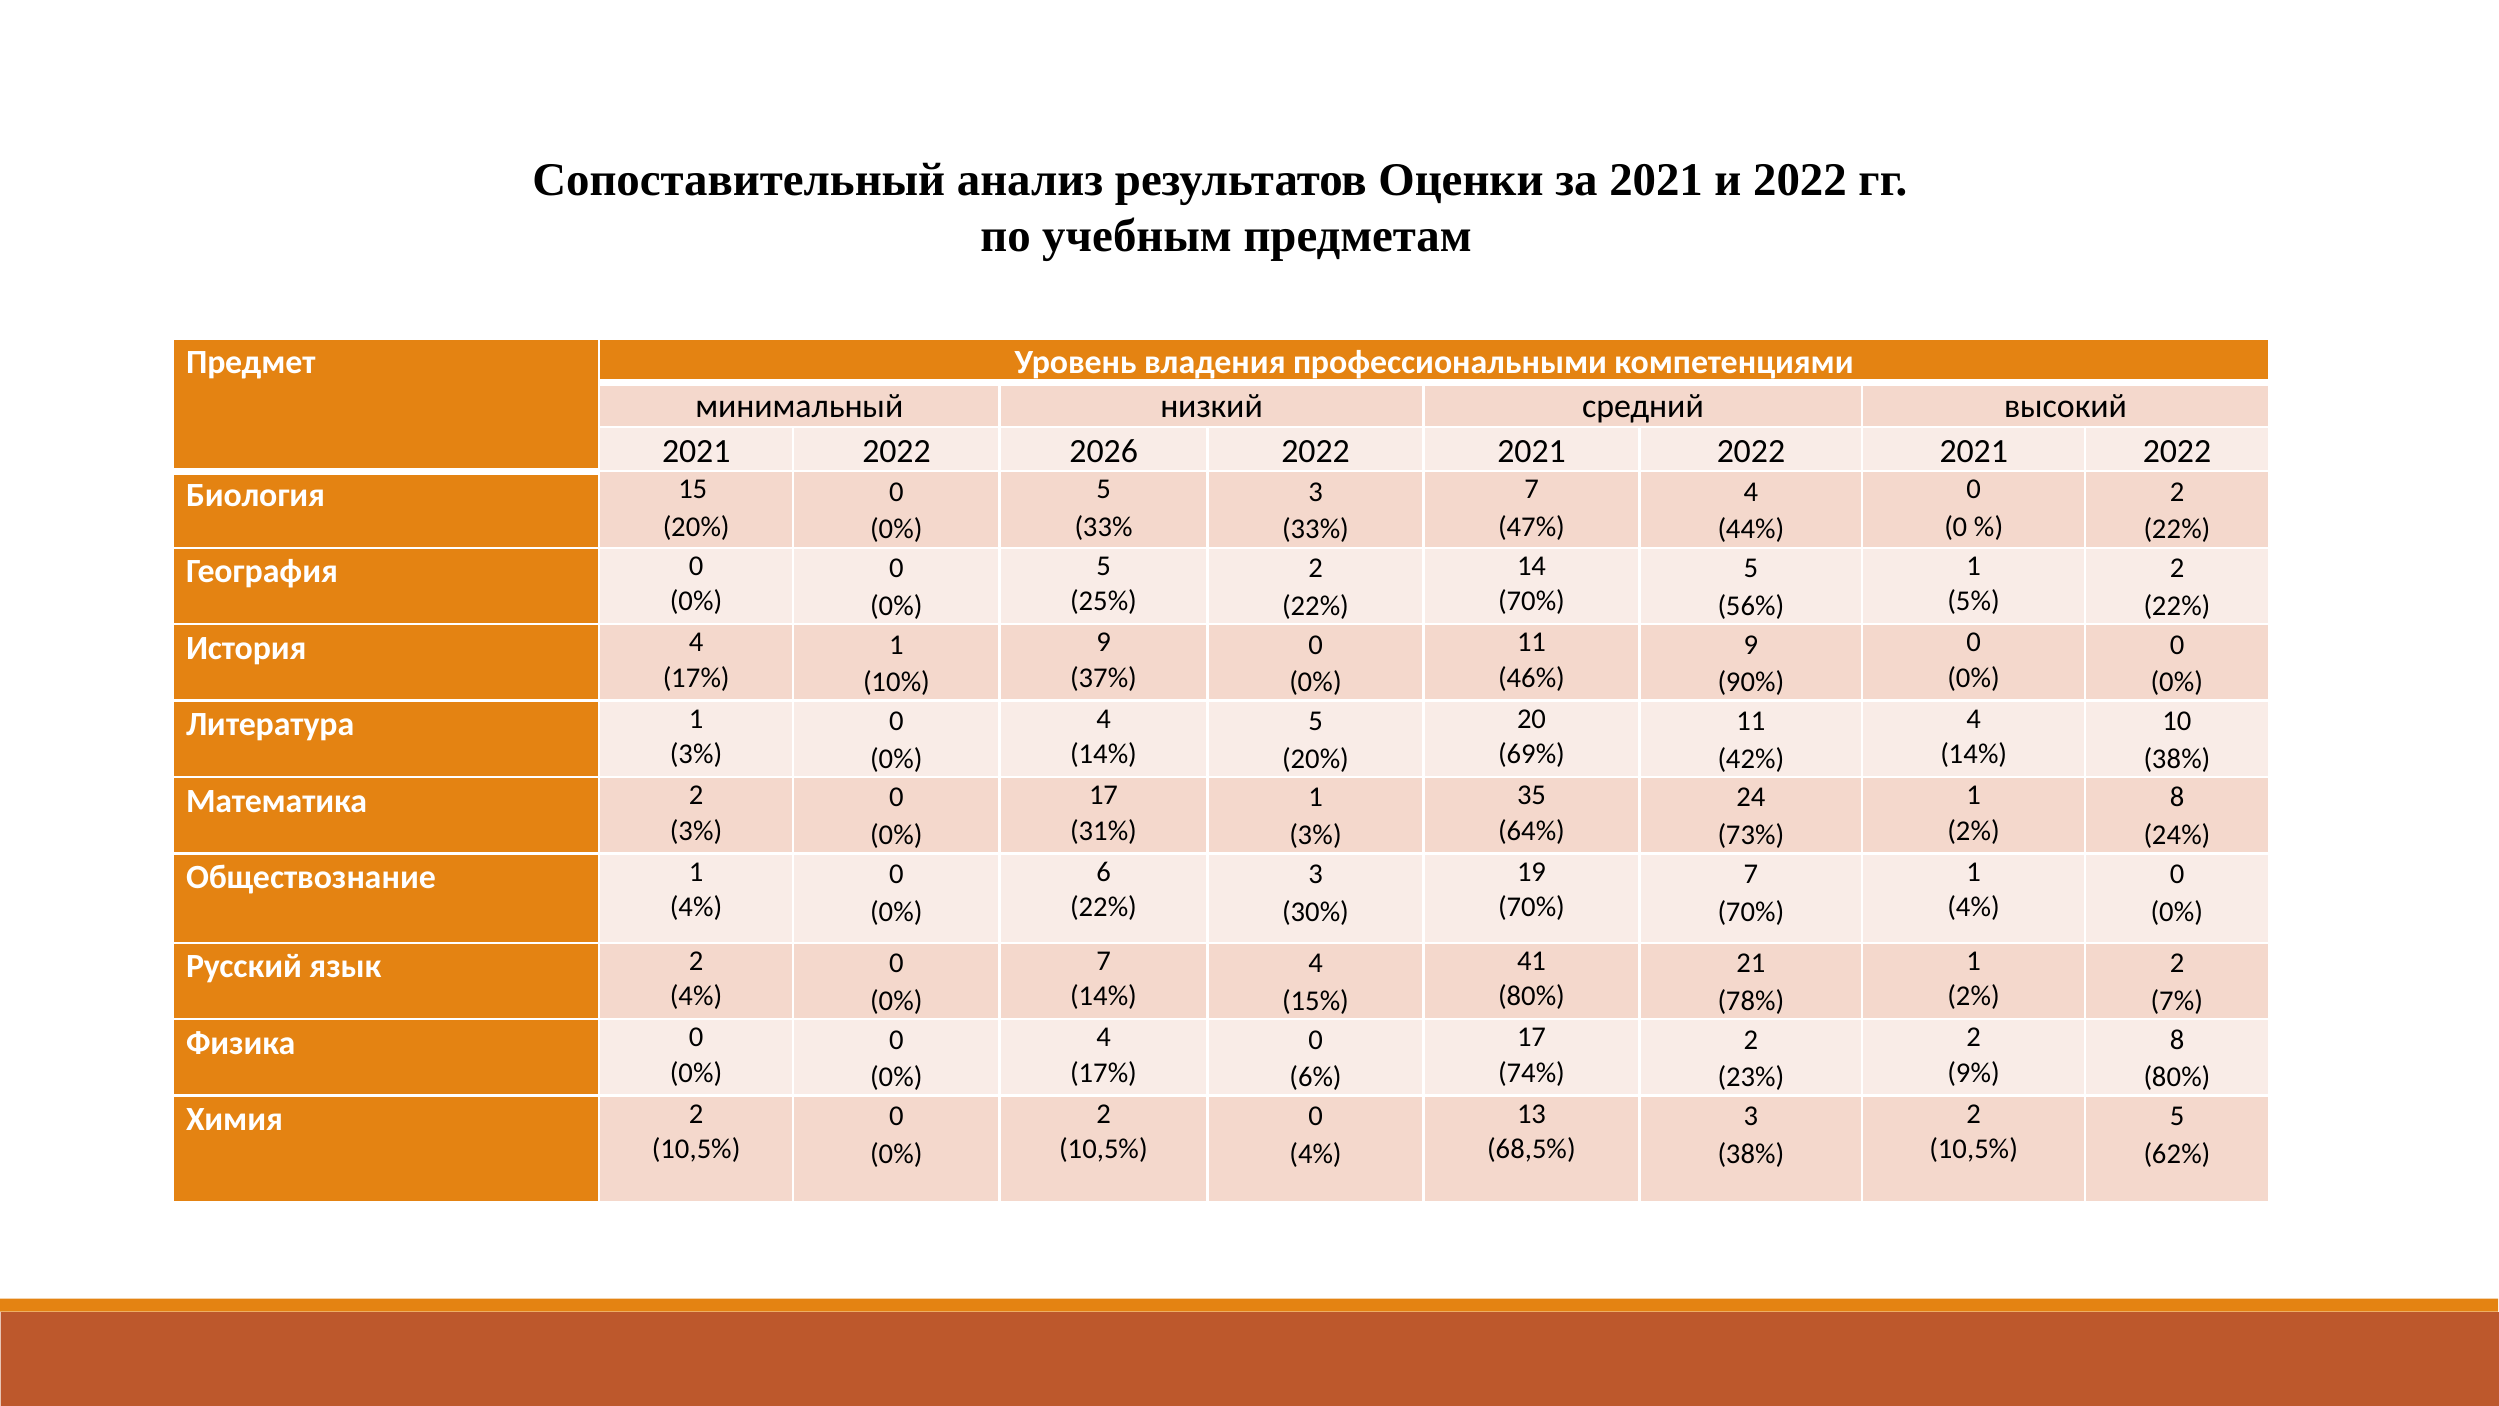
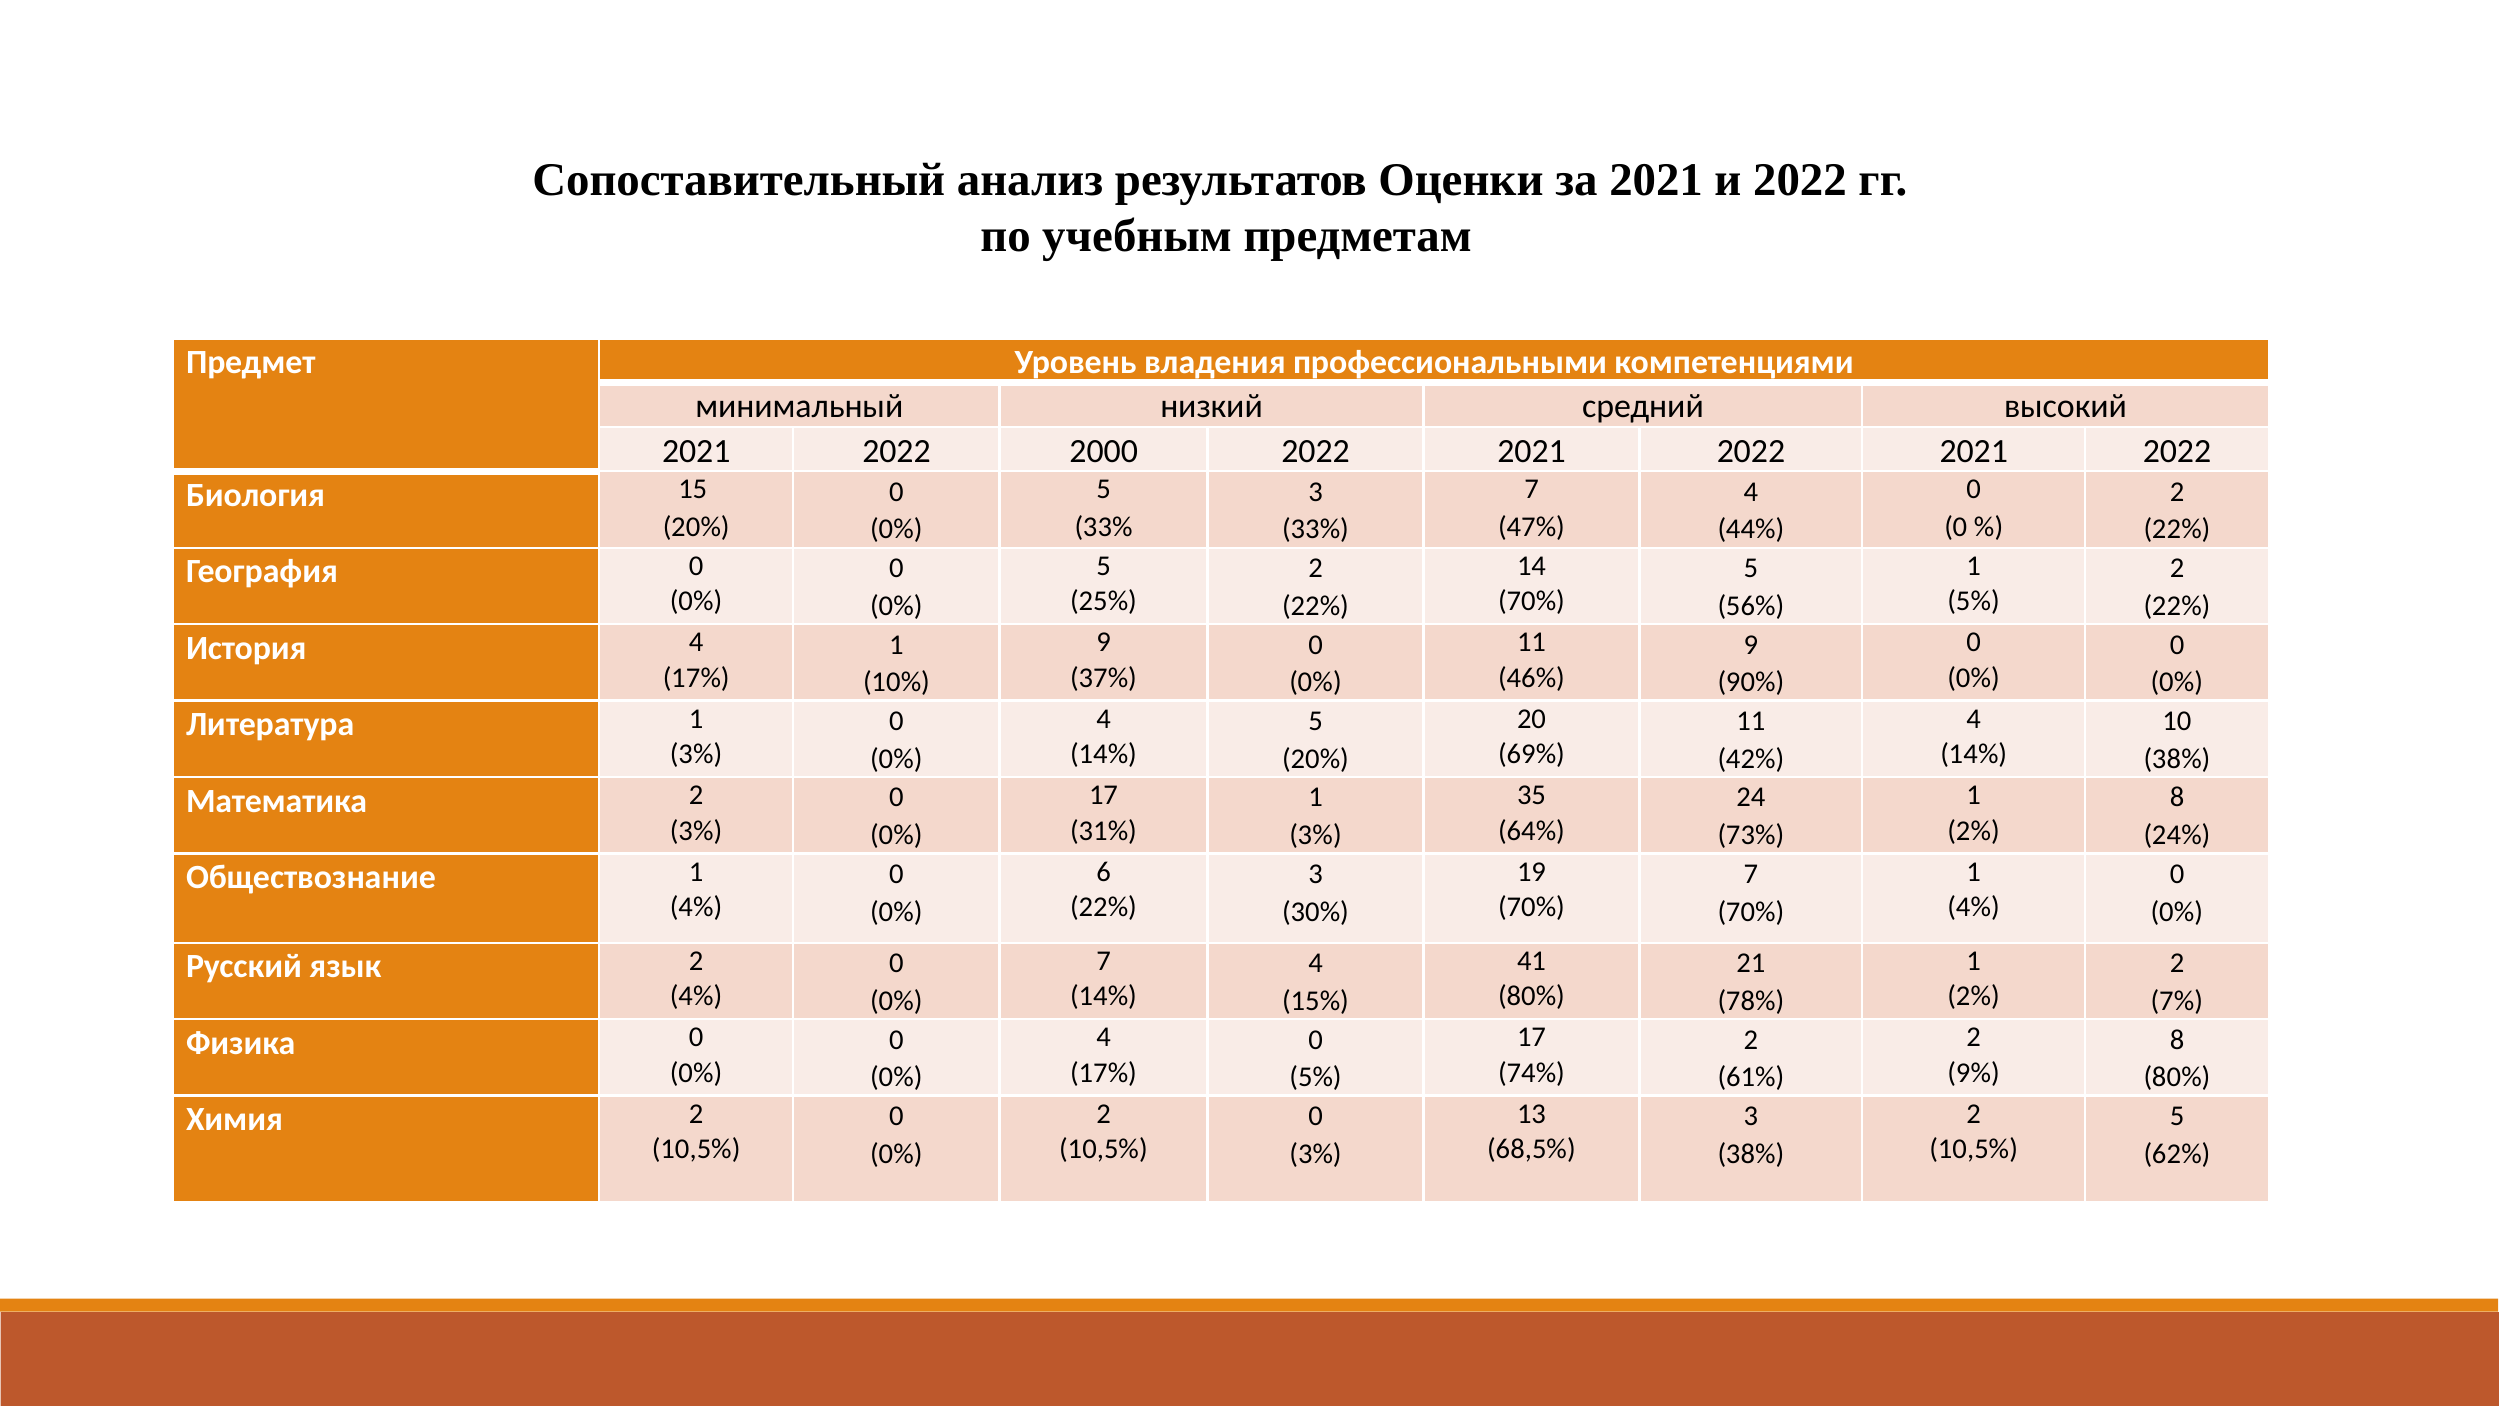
2026: 2026 -> 2000 (1104, 451)
6%: 6% -> 5% (1315, 1077)
23%: 23% -> 61% (1751, 1077)
4%: 4% -> 3% (1315, 1154)
